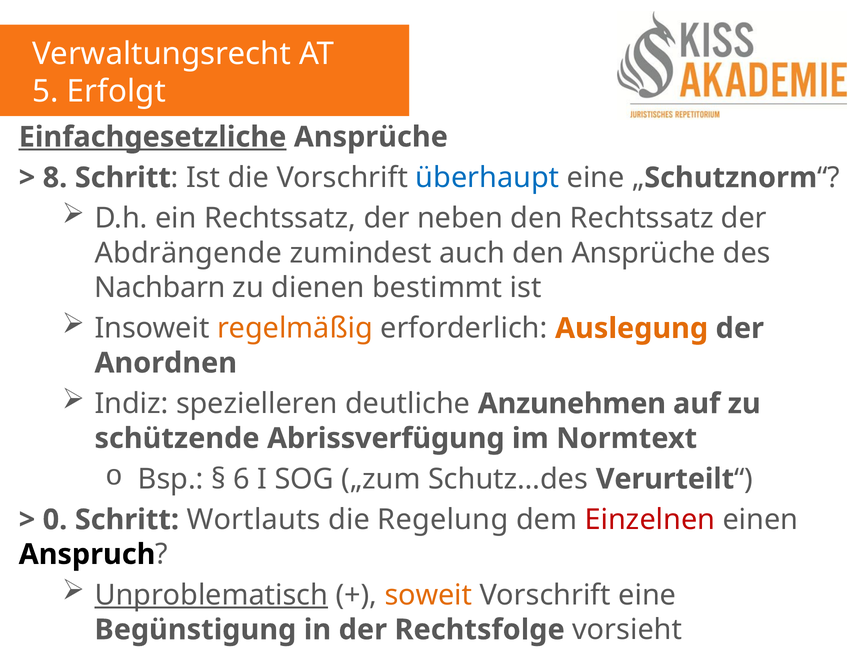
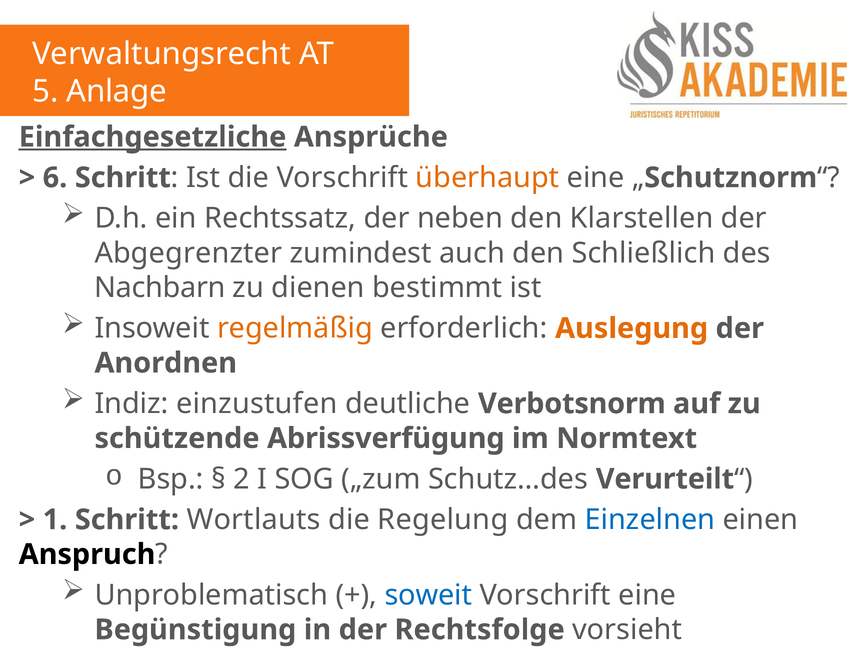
Erfolgt: Erfolgt -> Anlage (117, 91)
8: 8 -> 6 (55, 178)
überhaupt colour: blue -> orange (487, 178)
den Rechtssatz: Rechtssatz -> Klarstellen (642, 218)
Abdrängende: Abdrängende -> Abgegrenzter (188, 253)
den Ansprüche: Ansprüche -> Schließlich (644, 253)
spezielleren: spezielleren -> einzustufen (257, 403)
Anzunehmen: Anzunehmen -> Verbotsnorm (572, 403)
6: 6 -> 2 (242, 479)
0: 0 -> 1 (55, 519)
Einzelnen colour: red -> blue (650, 519)
Unproblematisch underline: present -> none (211, 595)
soweit colour: orange -> blue (428, 595)
